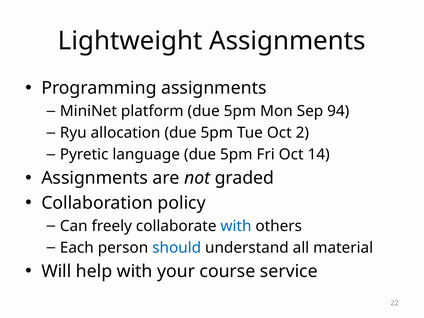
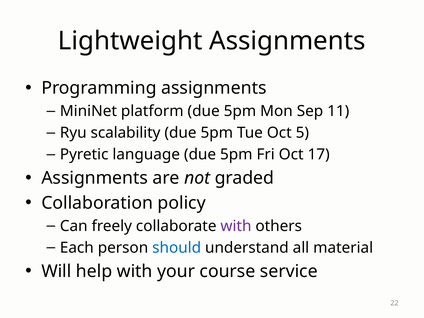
94: 94 -> 11 (338, 111)
allocation: allocation -> scalability (126, 133)
2: 2 -> 5 (302, 133)
14: 14 -> 17 (319, 154)
with colour: blue -> purple (236, 226)
